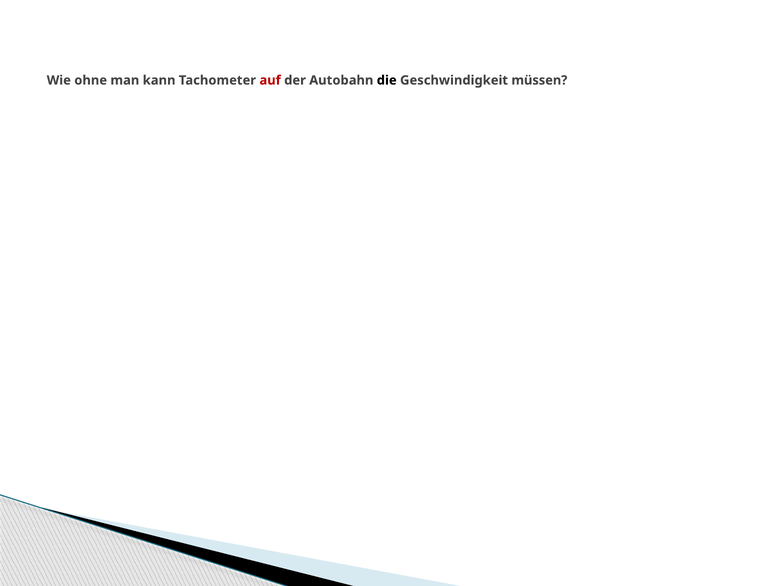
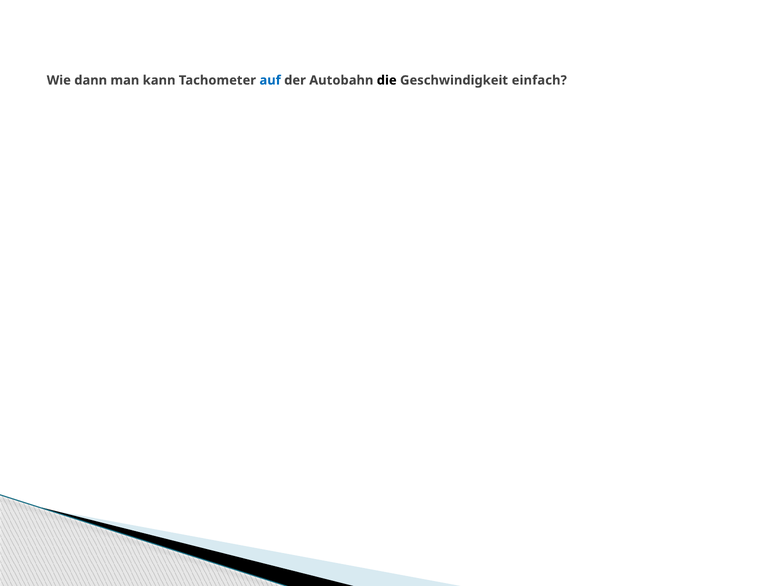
ohne: ohne -> dann (91, 80)
auf colour: red -> blue (270, 80)
müssen: müssen -> einfach (539, 80)
